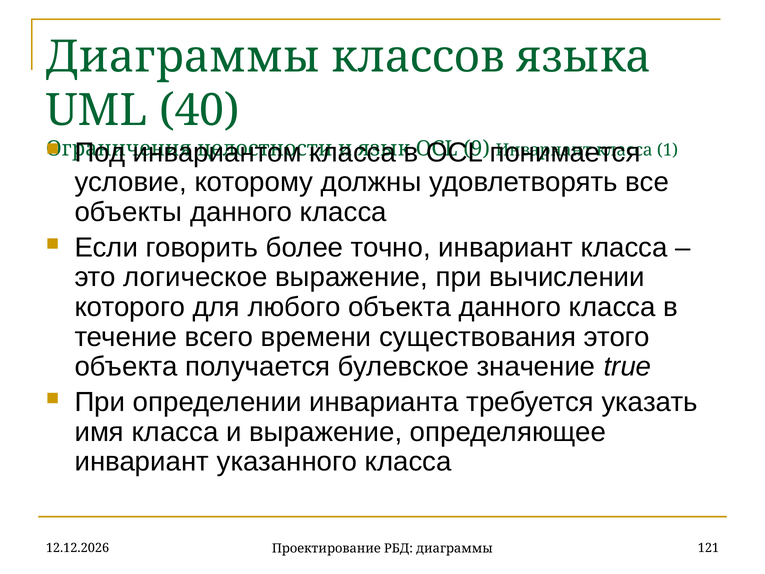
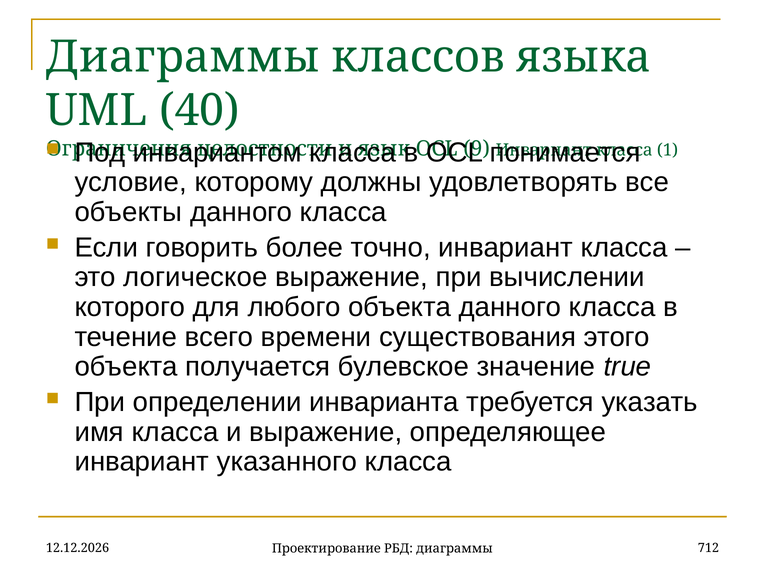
121: 121 -> 712 (708, 548)
